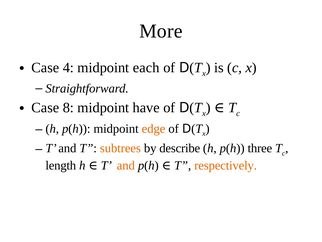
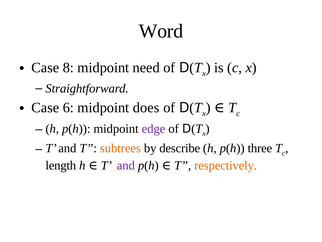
More: More -> Word (161, 31)
4: 4 -> 8 (68, 68)
each: each -> need (146, 68)
8: 8 -> 6 (68, 108)
have: have -> does (146, 108)
edge colour: orange -> purple (154, 128)
and colour: orange -> purple (126, 165)
